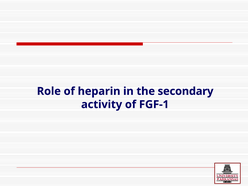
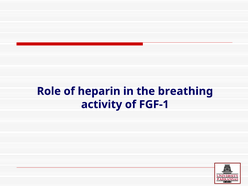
secondary: secondary -> breathing (185, 91)
